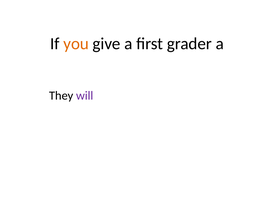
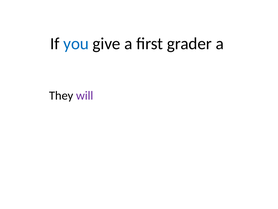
you colour: orange -> blue (76, 44)
